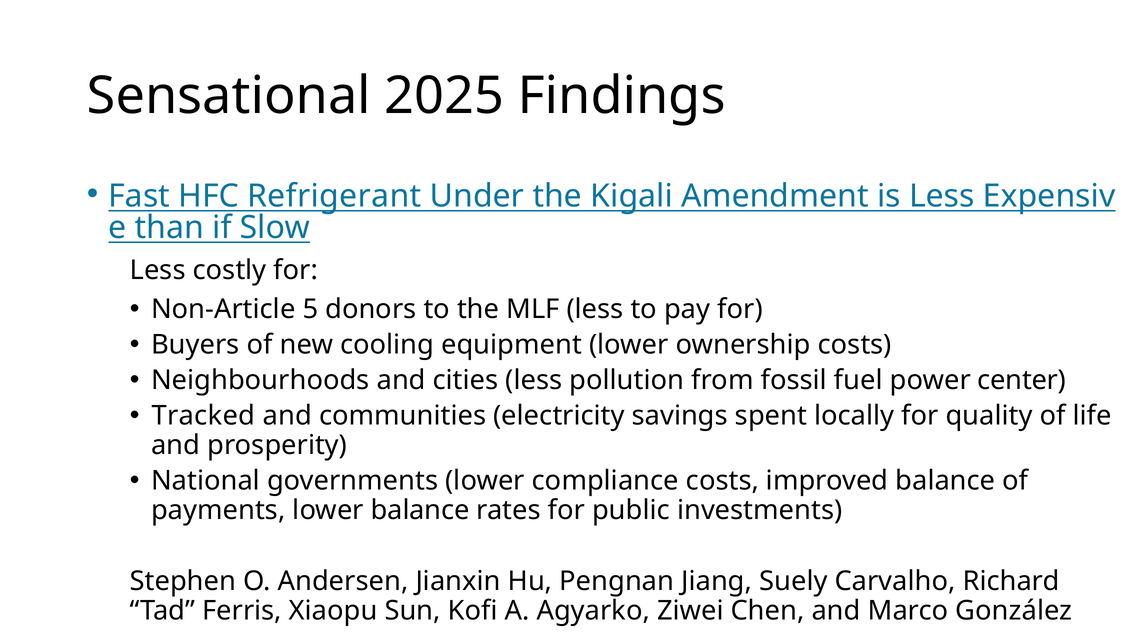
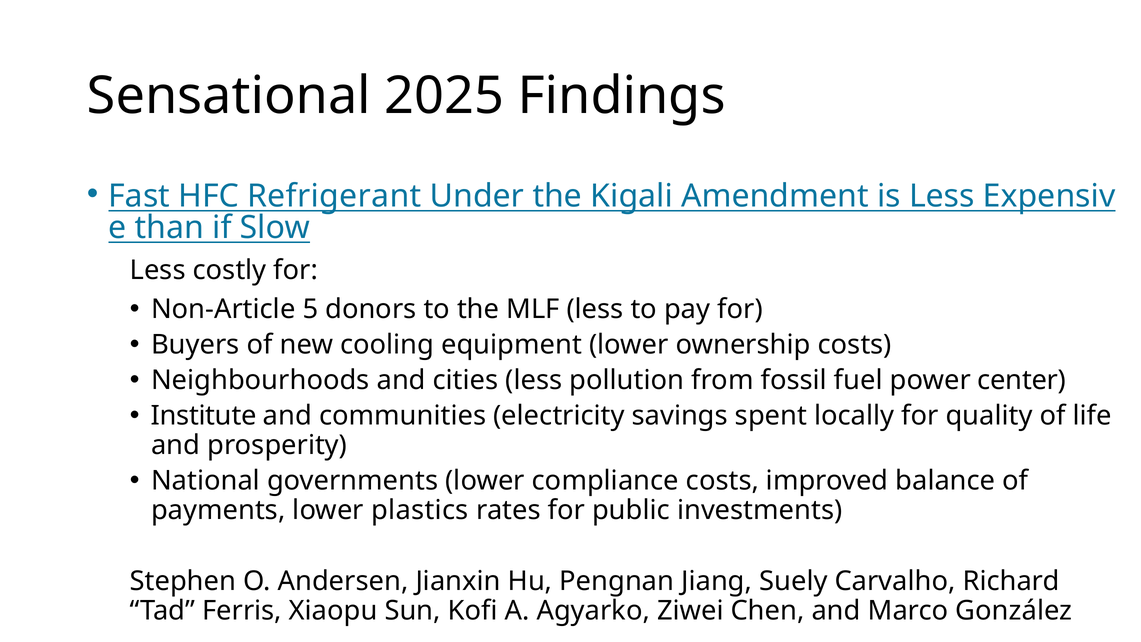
Tracked: Tracked -> Institute (204, 416)
lower balance: balance -> plastics (420, 510)
